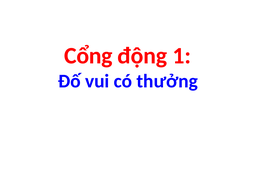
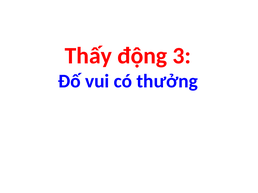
Cổng: Cổng -> Thấy (88, 56)
1: 1 -> 3 (182, 56)
